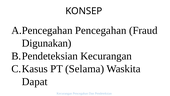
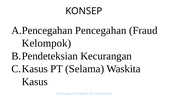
Digunakan: Digunakan -> Kelompok (46, 43)
Dapat: Dapat -> Kasus (35, 81)
